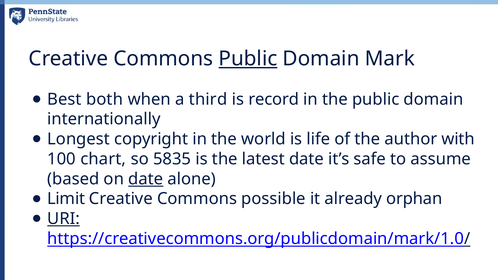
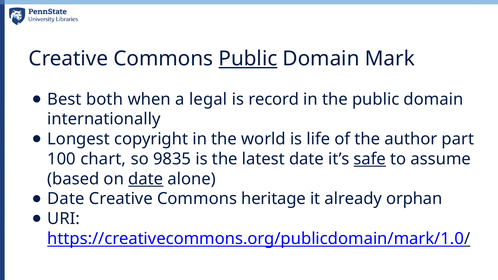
third: third -> legal (208, 99)
with: with -> part (458, 139)
5835: 5835 -> 9835 (172, 159)
safe underline: none -> present (370, 159)
Limit: Limit -> Date (66, 199)
possible: possible -> heritage (274, 199)
URI underline: present -> none (64, 219)
